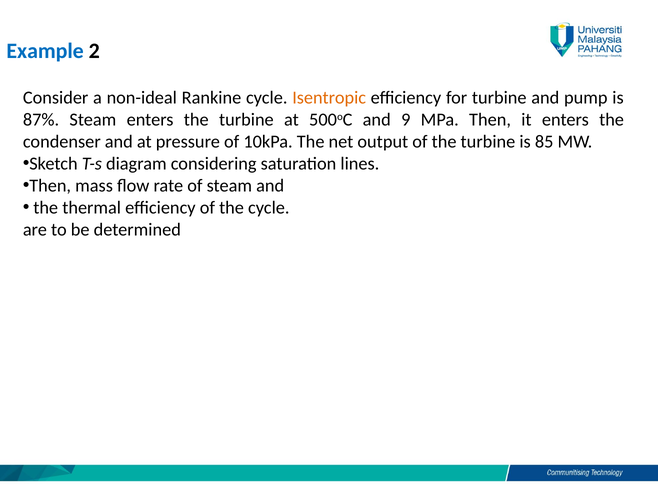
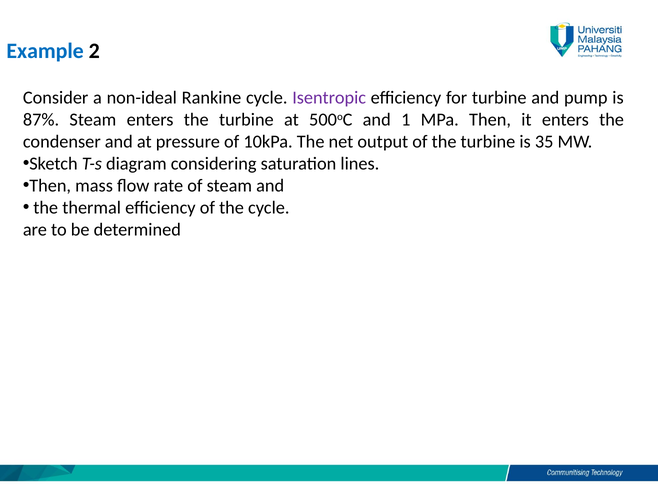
Isentropic colour: orange -> purple (329, 98)
9: 9 -> 1 (406, 120)
85: 85 -> 35 (544, 142)
